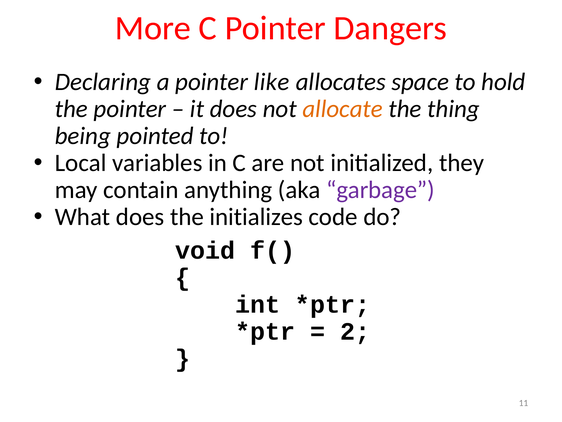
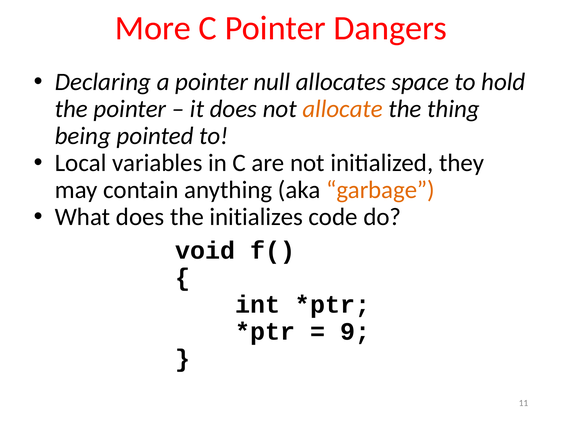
like: like -> null (272, 82)
garbage colour: purple -> orange (380, 190)
2: 2 -> 9 (355, 331)
